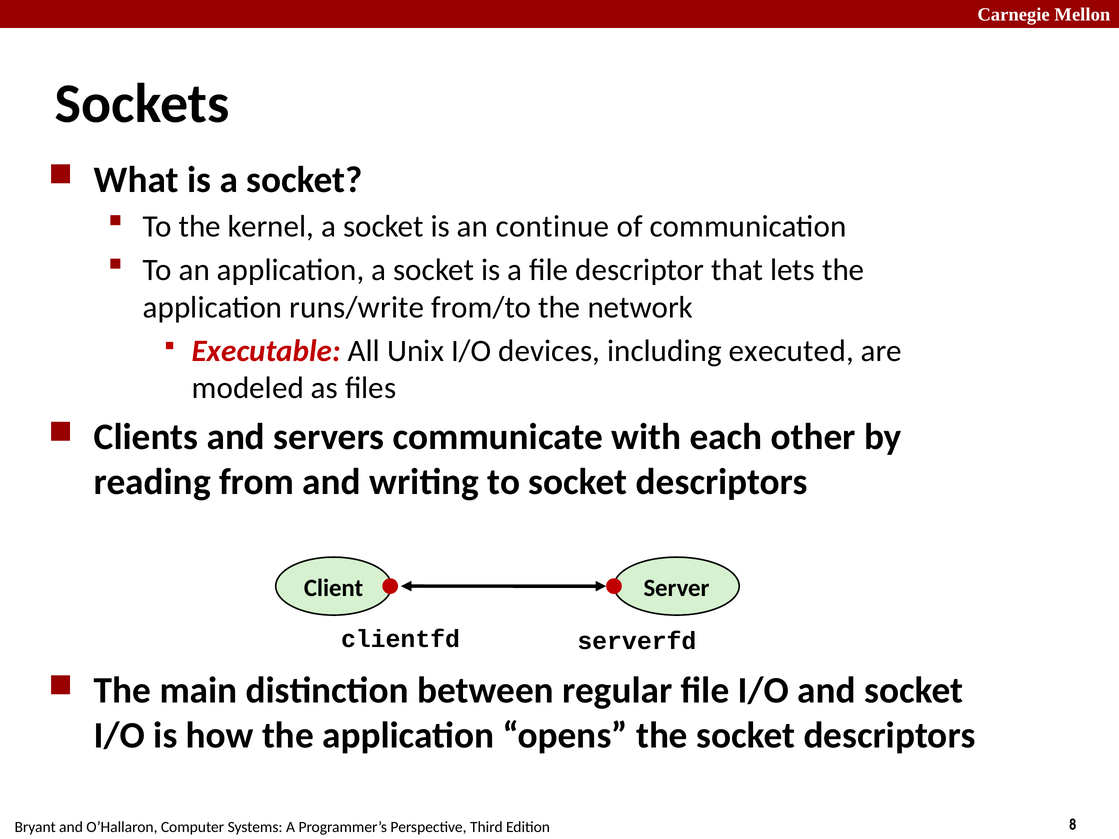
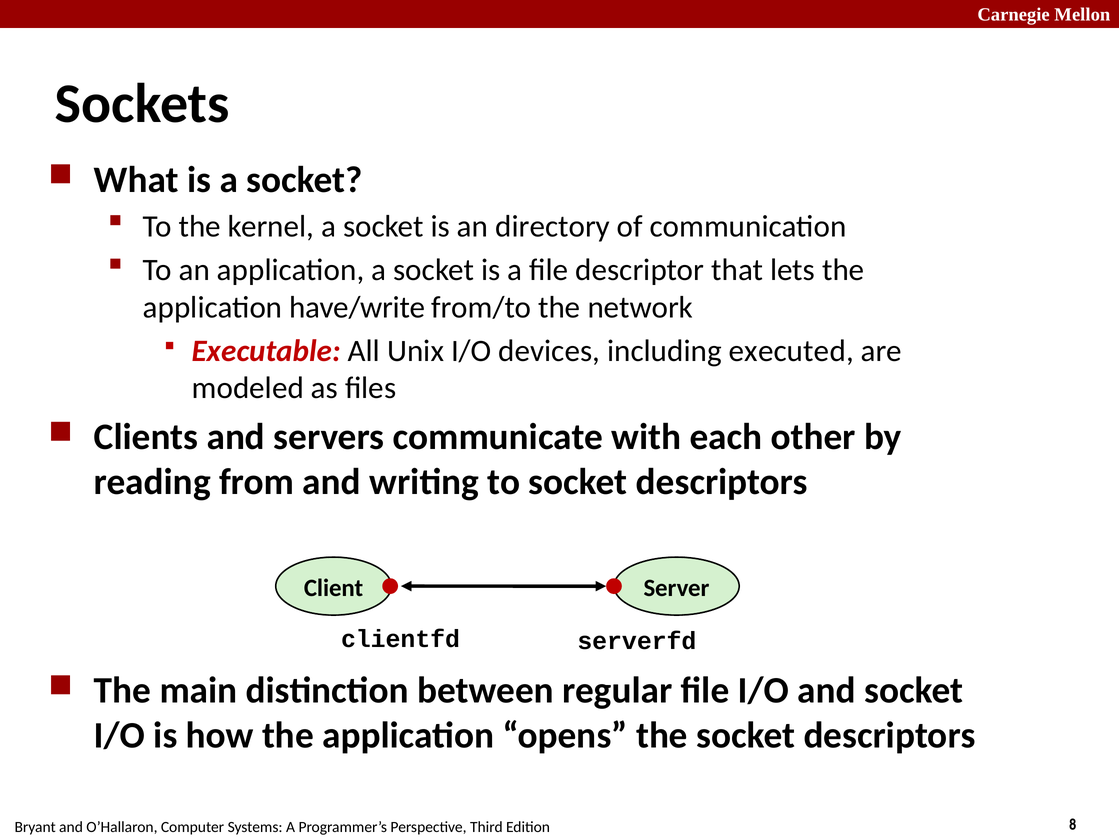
continue: continue -> directory (553, 227)
runs/write: runs/write -> have/write (357, 307)
